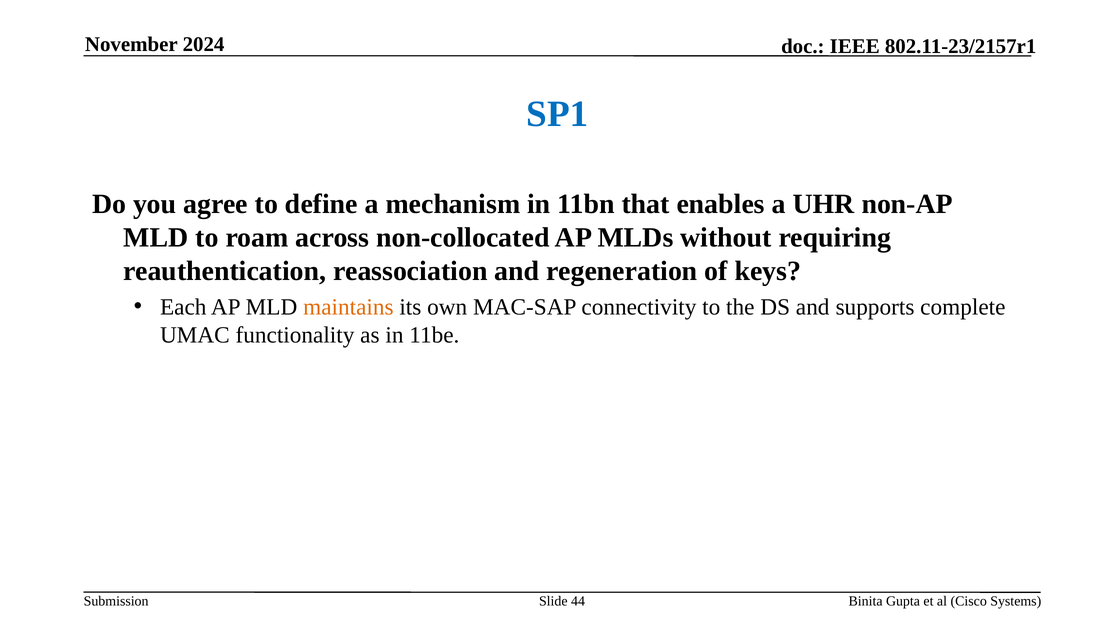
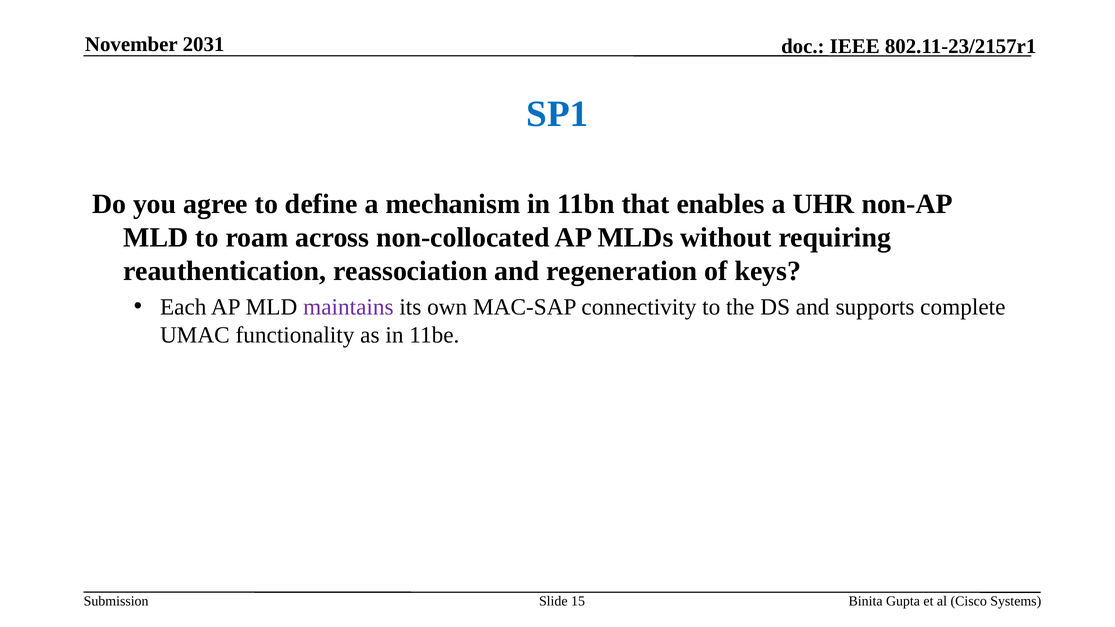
2024: 2024 -> 2031 (204, 44)
maintains colour: orange -> purple (348, 307)
44: 44 -> 15 (578, 602)
